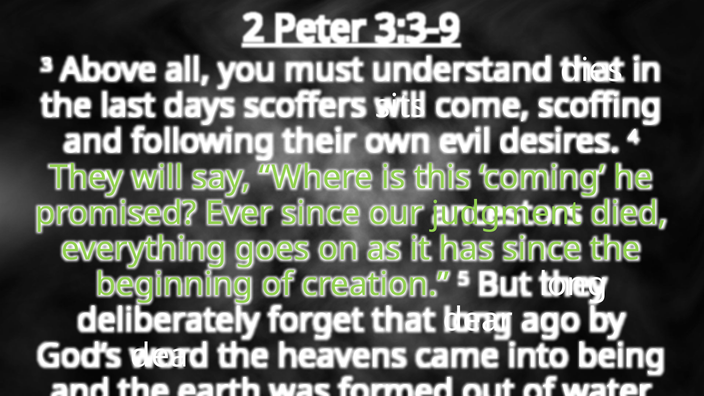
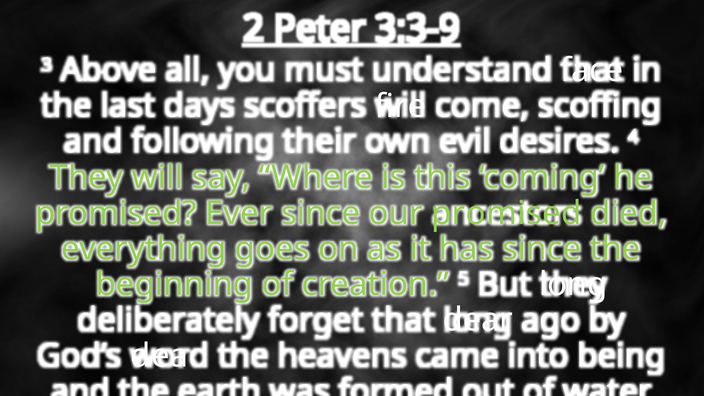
dies: dies -> face (592, 71)
sits: sits -> fire (400, 106)
our judgment: judgment -> promised (506, 213)
